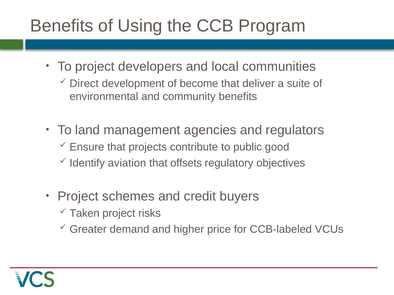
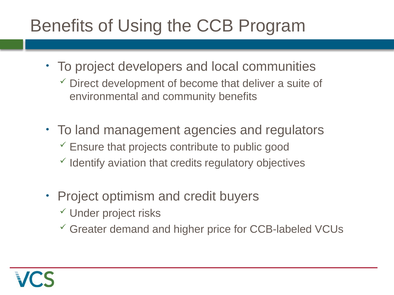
offsets: offsets -> credits (186, 163)
schemes: schemes -> optimism (128, 197)
Taken: Taken -> Under (84, 214)
